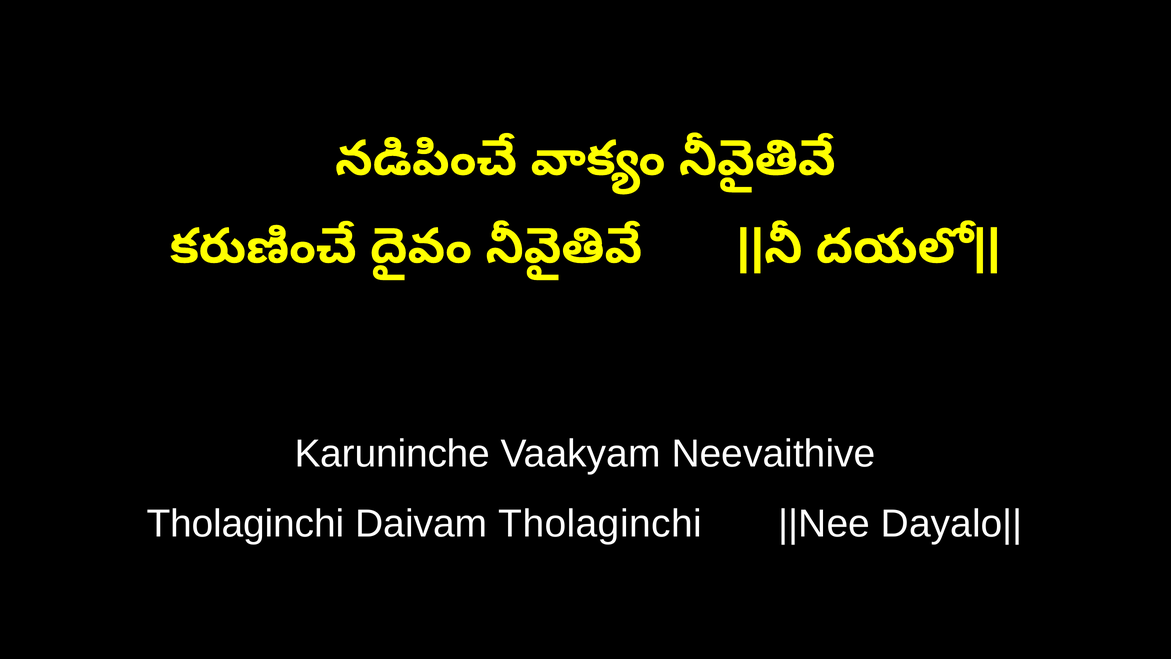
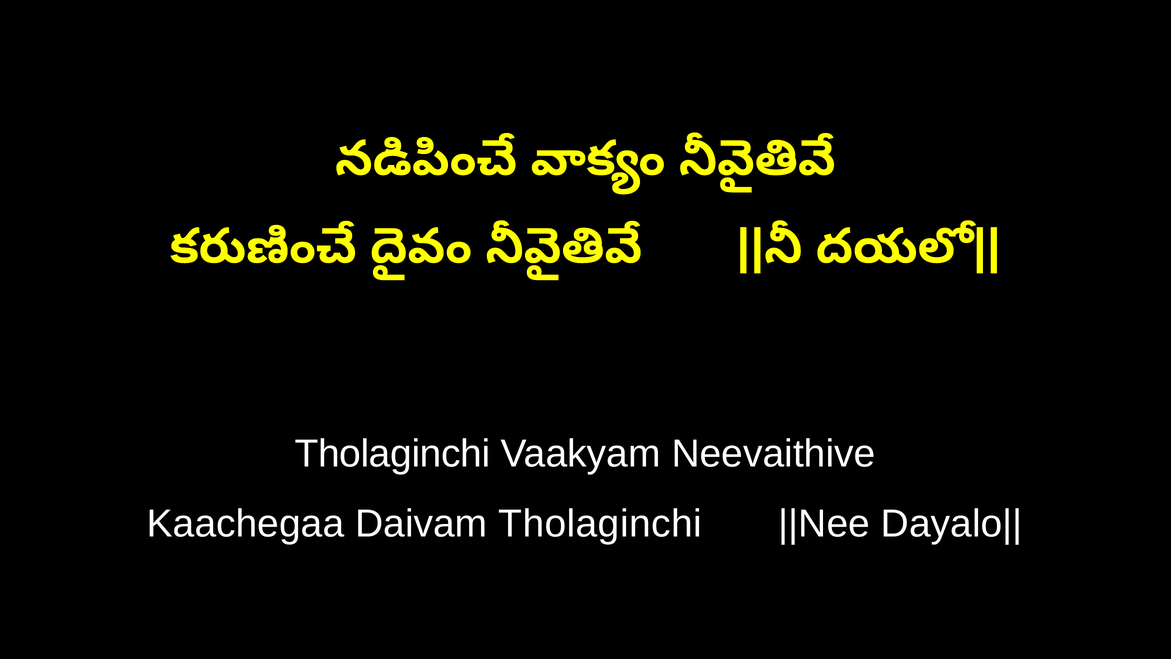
Karuninche: Karuninche -> Tholaginchi (392, 454)
Tholaginchi: Tholaginchi -> Kaachegaa (246, 524)
